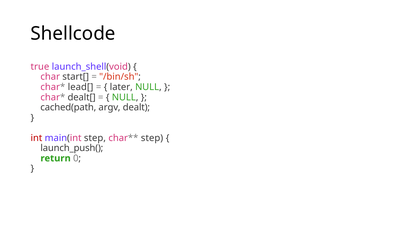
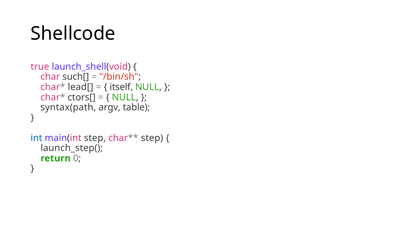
start[: start[ -> such[ (76, 77)
later: later -> itself (121, 87)
dealt[: dealt[ -> ctors[ (82, 97)
cached(path: cached(path -> syntax(path (68, 107)
dealt: dealt -> table (136, 107)
int colour: red -> blue (36, 138)
launch_push(: launch_push( -> launch_step( (72, 148)
